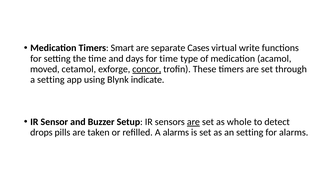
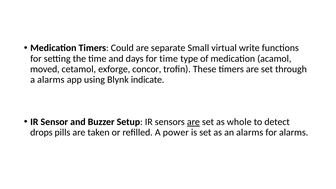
Smart: Smart -> Could (122, 48)
Cases: Cases -> Small (198, 48)
concor underline: present -> none (147, 69)
a setting: setting -> alarms (51, 80)
A alarms: alarms -> power (176, 132)
an setting: setting -> alarms (250, 132)
